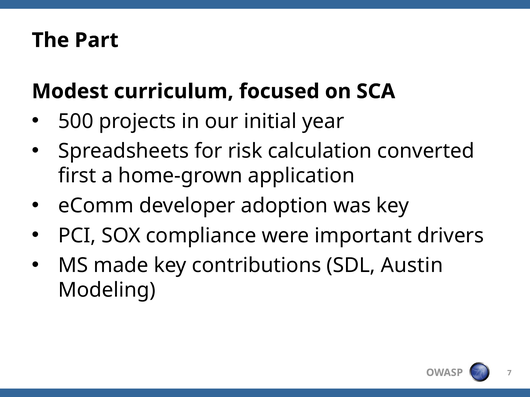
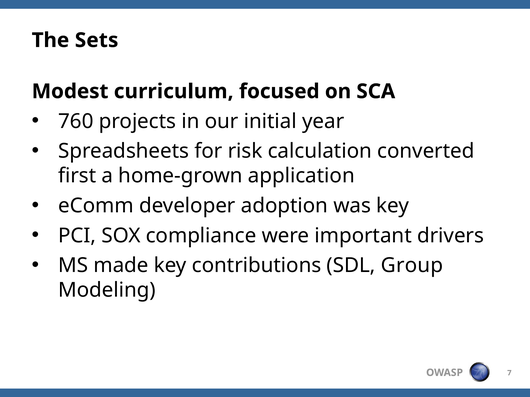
Part: Part -> Sets (97, 40)
500: 500 -> 760 (76, 121)
Austin: Austin -> Group (412, 266)
